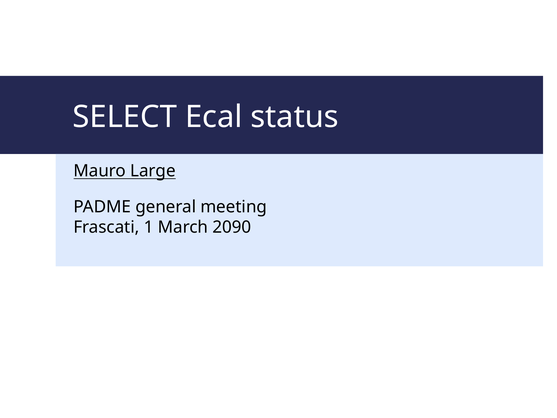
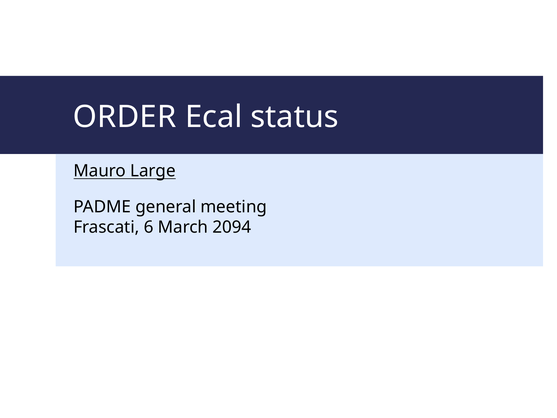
SELECT: SELECT -> ORDER (125, 117)
1: 1 -> 6 (149, 227)
2090: 2090 -> 2094 (232, 227)
